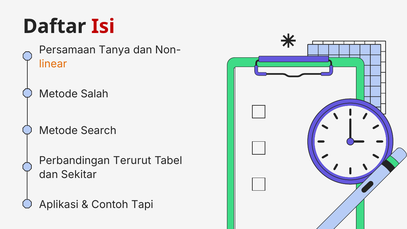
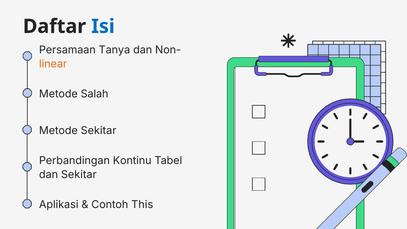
Isi colour: red -> blue (103, 26)
Metode Search: Search -> Sekitar (99, 131)
Terurut: Terurut -> Kontinu (132, 161)
Tapi: Tapi -> This (142, 205)
